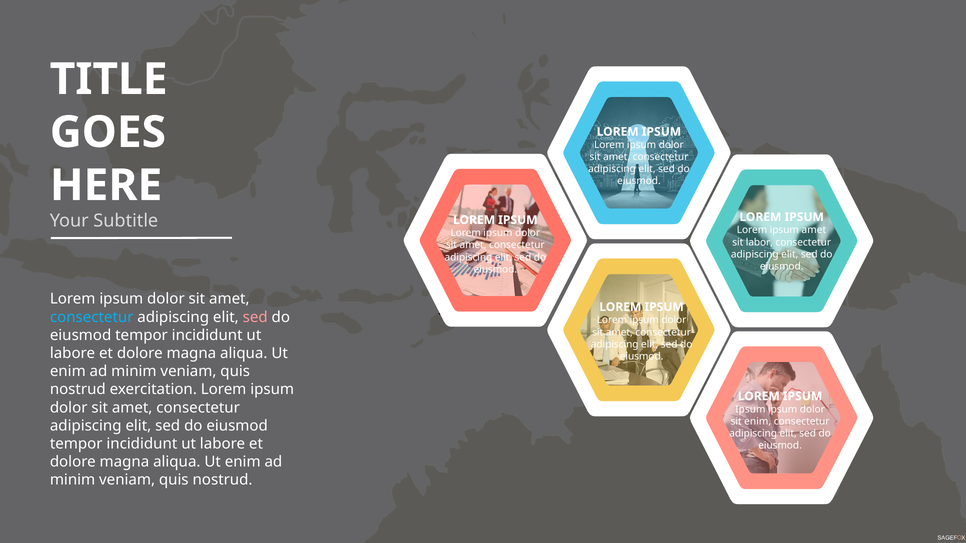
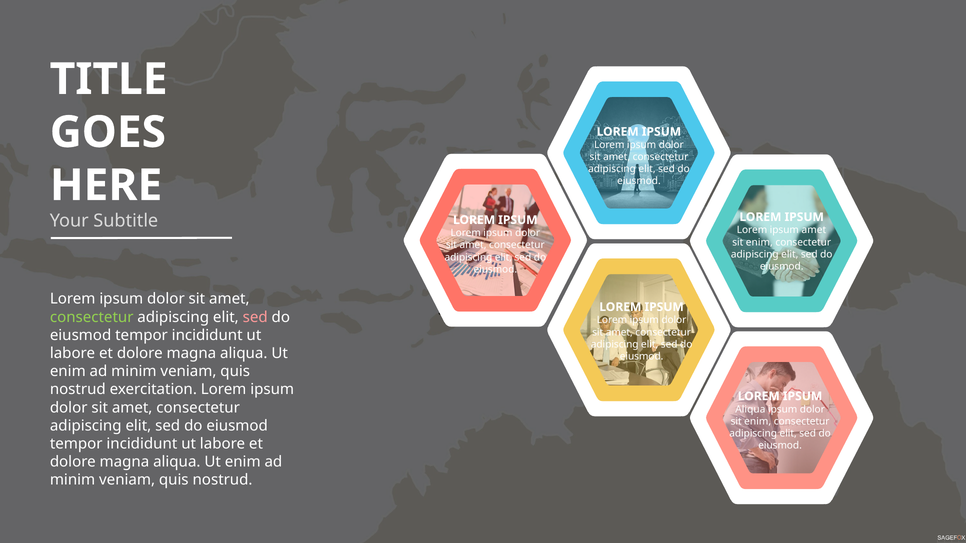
labor: labor -> enim (759, 242)
consectetur colour: light blue -> light green (92, 317)
Ipsum: Ipsum -> Aliqua (750, 410)
